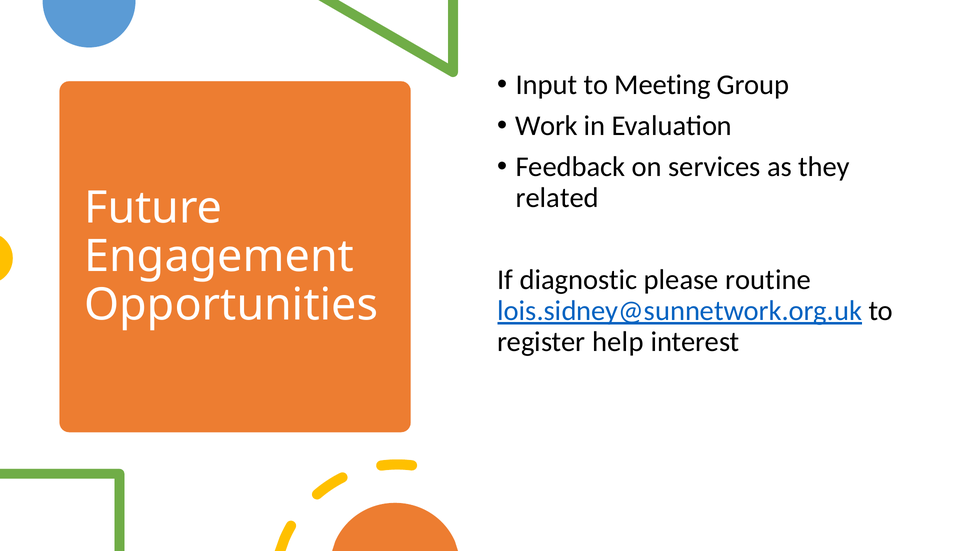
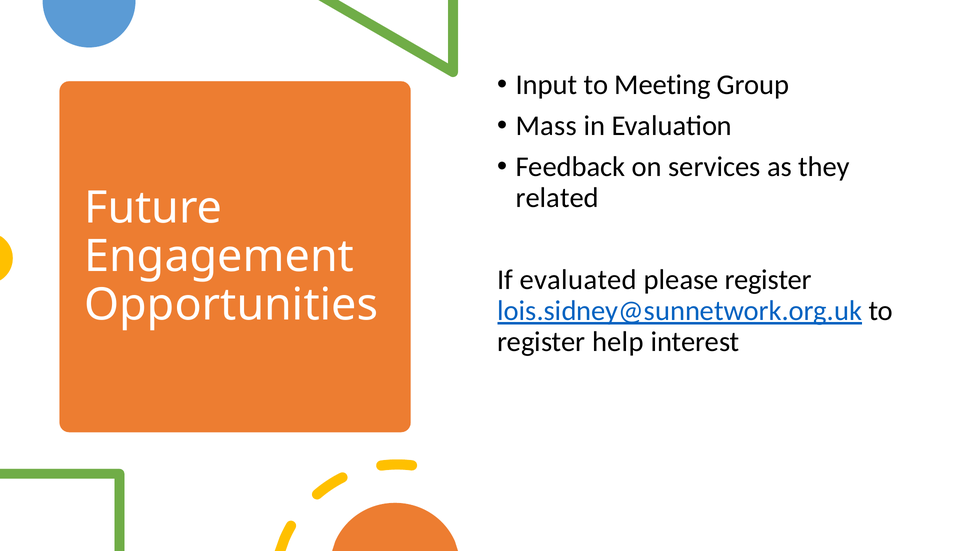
Work: Work -> Mass (546, 126)
diagnostic: diagnostic -> evaluated (578, 280)
please routine: routine -> register (768, 280)
